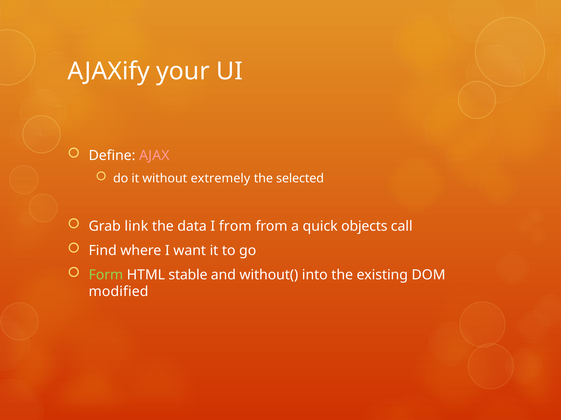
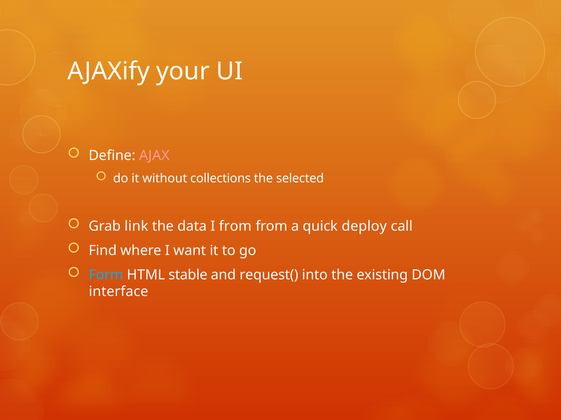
extremely: extremely -> collections (221, 179)
objects: objects -> deploy (364, 227)
Form colour: light green -> light blue (106, 275)
without(: without( -> request( (269, 275)
modified: modified -> interface (119, 292)
